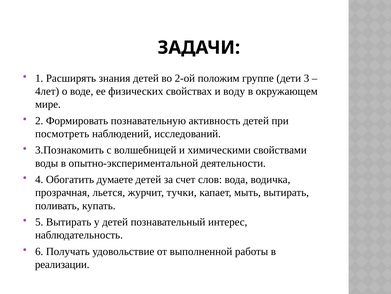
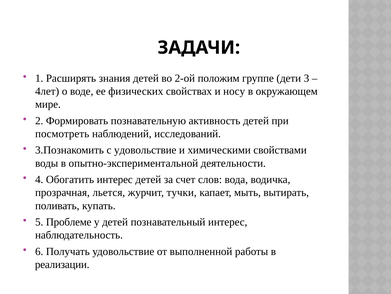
воду: воду -> носу (234, 91)
с волшебницей: волшебницей -> удовольствие (145, 150)
Обогатить думаете: думаете -> интерес (115, 179)
5 Вытирать: Вытирать -> Проблеме (69, 221)
